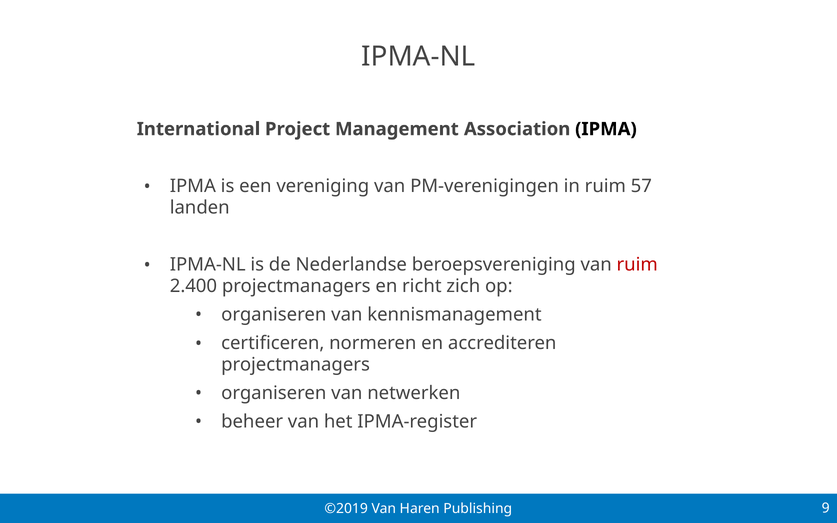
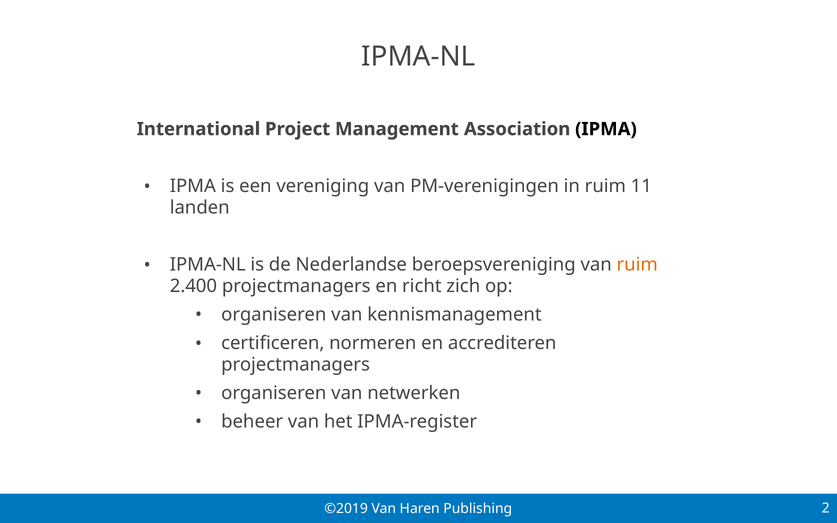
57: 57 -> 11 (641, 186)
ruim colour: red -> orange (637, 265)
9: 9 -> 2 (826, 508)
